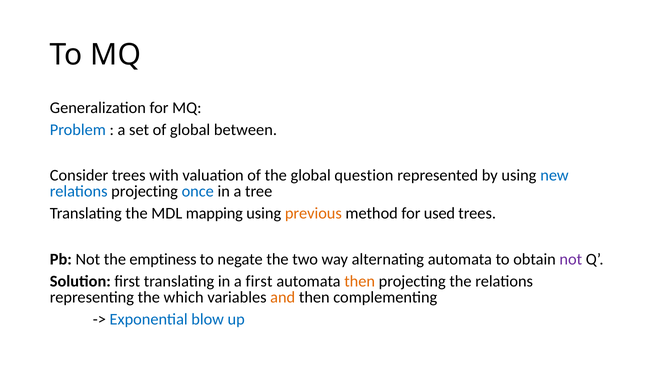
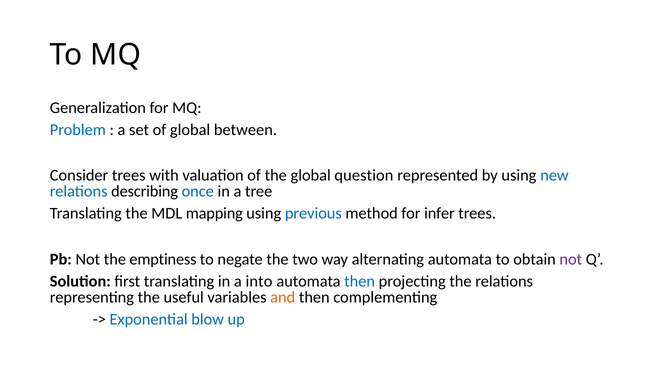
relations projecting: projecting -> describing (145, 191)
previous colour: orange -> blue (313, 213)
used: used -> infer (439, 213)
a first: first -> into (259, 281)
then colour: orange -> blue (360, 281)
which: which -> useful (184, 297)
